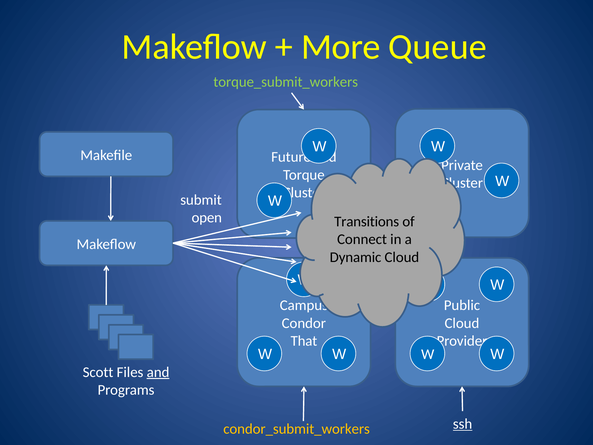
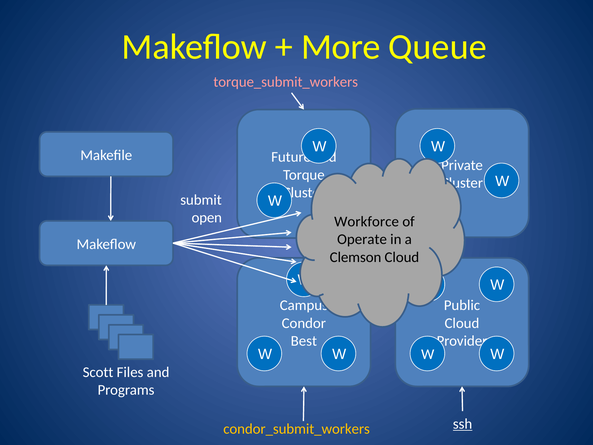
torque_submit_workers colour: light green -> pink (286, 82)
Transitions: Transitions -> Workforce (367, 221)
Connect: Connect -> Operate (362, 239)
Dynamic: Dynamic -> Clemson (356, 257)
That: That -> Best (304, 341)
and underline: present -> none (158, 372)
